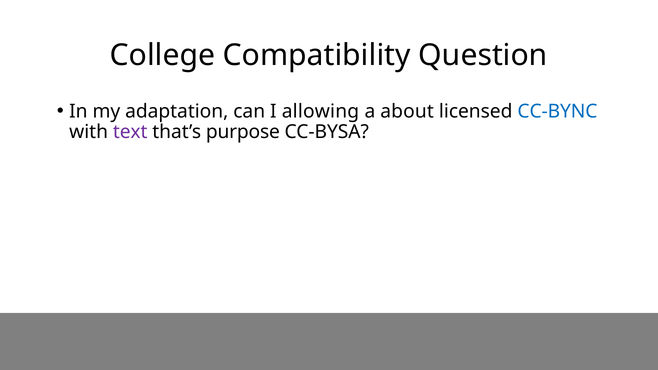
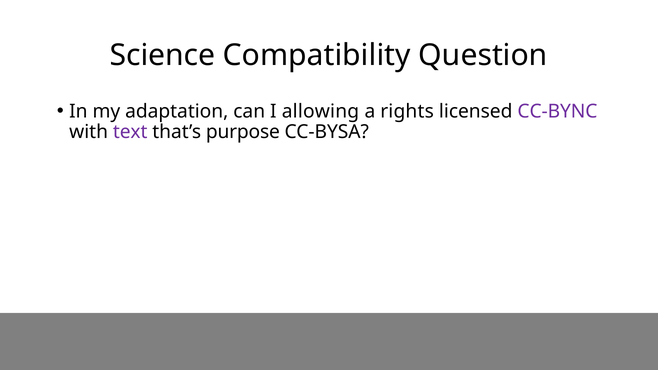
College: College -> Science (162, 55)
about: about -> rights (407, 111)
CC-BYNC colour: blue -> purple (557, 111)
